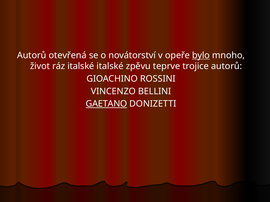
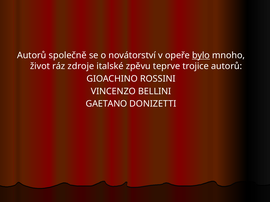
otevřená: otevřená -> společně (68, 55)
ráz italské: italské -> zdroje (81, 66)
GAETANO underline: present -> none (106, 104)
